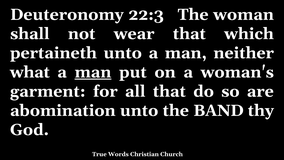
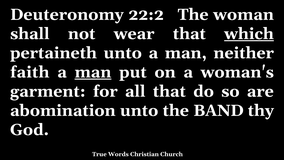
22:3: 22:3 -> 22:2 (146, 15)
which underline: none -> present (249, 34)
what: what -> faith (30, 72)
